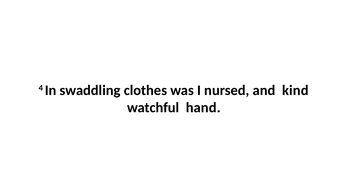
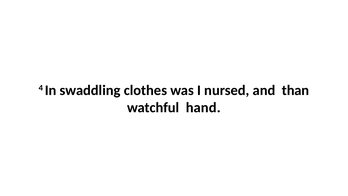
kind: kind -> than (296, 90)
